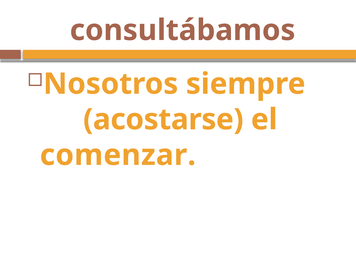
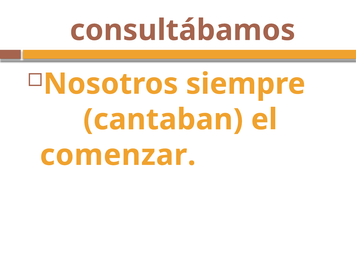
acostarse: acostarse -> cantaban (163, 120)
